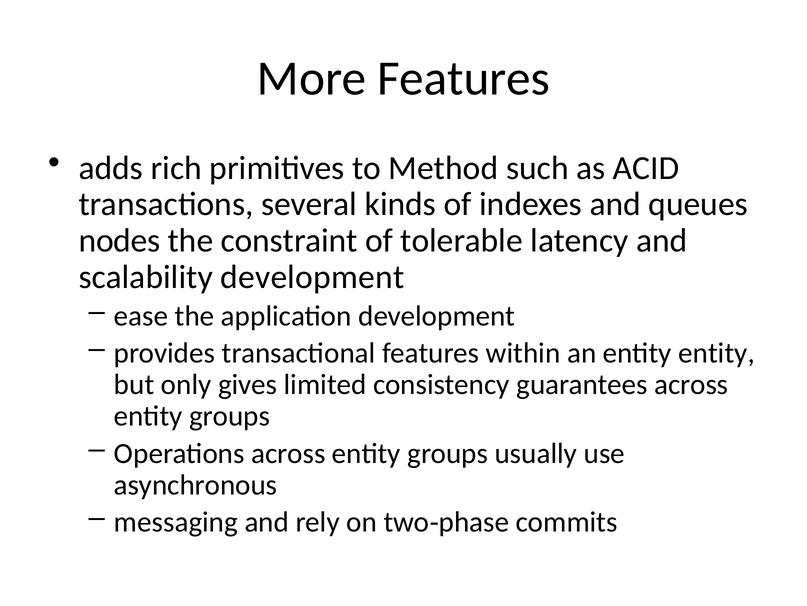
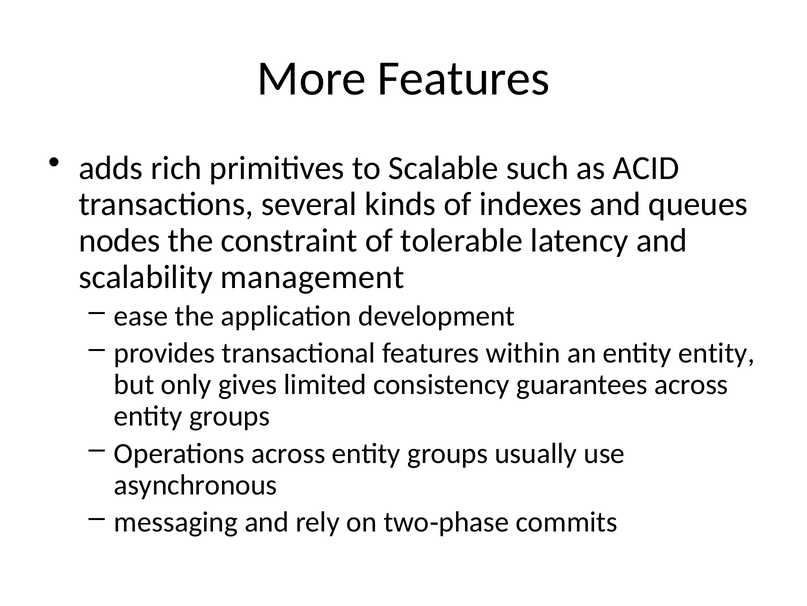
Method: Method -> Scalable (443, 168)
scalability development: development -> management (312, 277)
